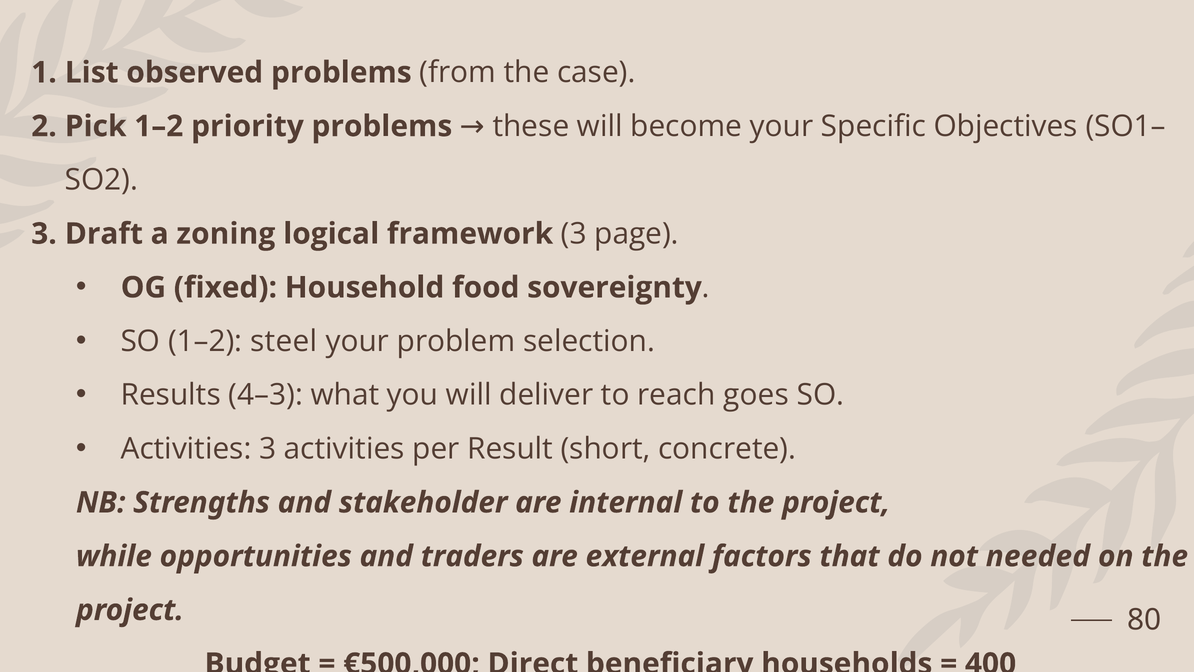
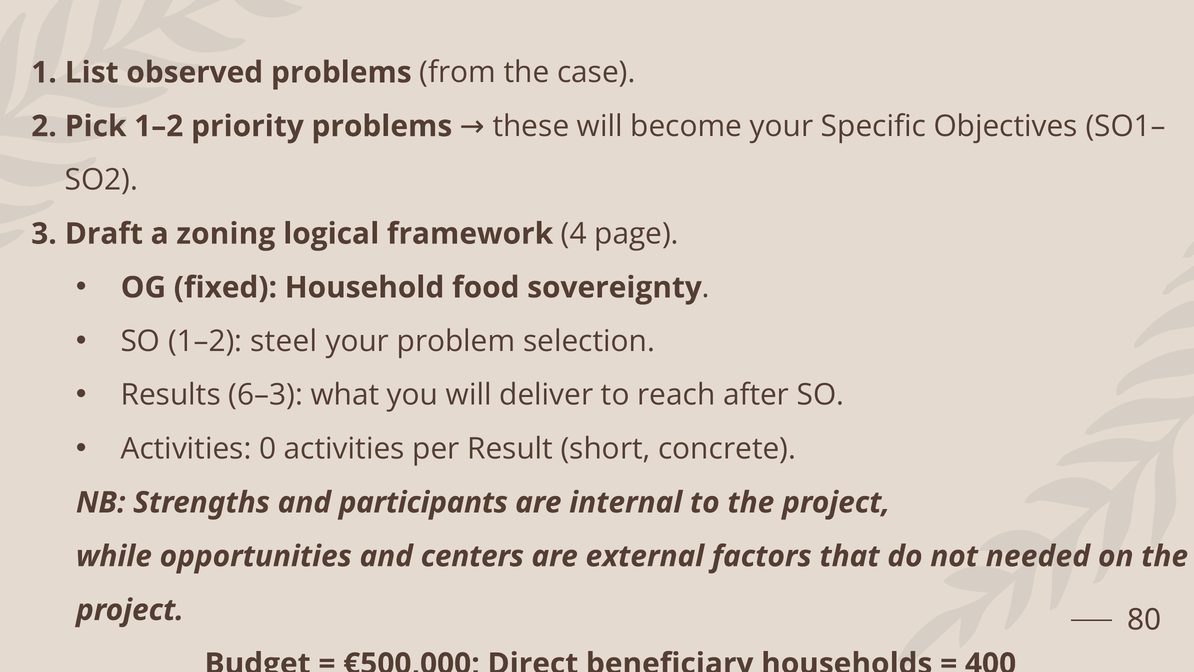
framework 3: 3 -> 4 (574, 234)
4–3: 4–3 -> 6–3 (266, 395)
goes: goes -> after (756, 395)
Activities 3: 3 -> 0 (268, 449)
stakeholder: stakeholder -> participants (423, 502)
traders: traders -> centers (472, 556)
